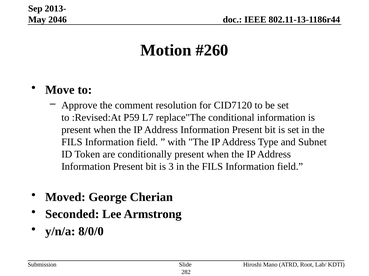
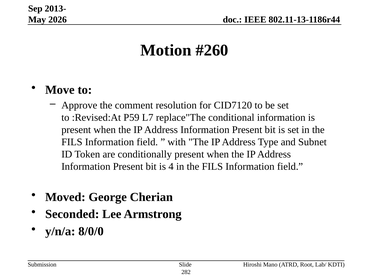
2046: 2046 -> 2026 (58, 20)
3: 3 -> 4 (171, 167)
